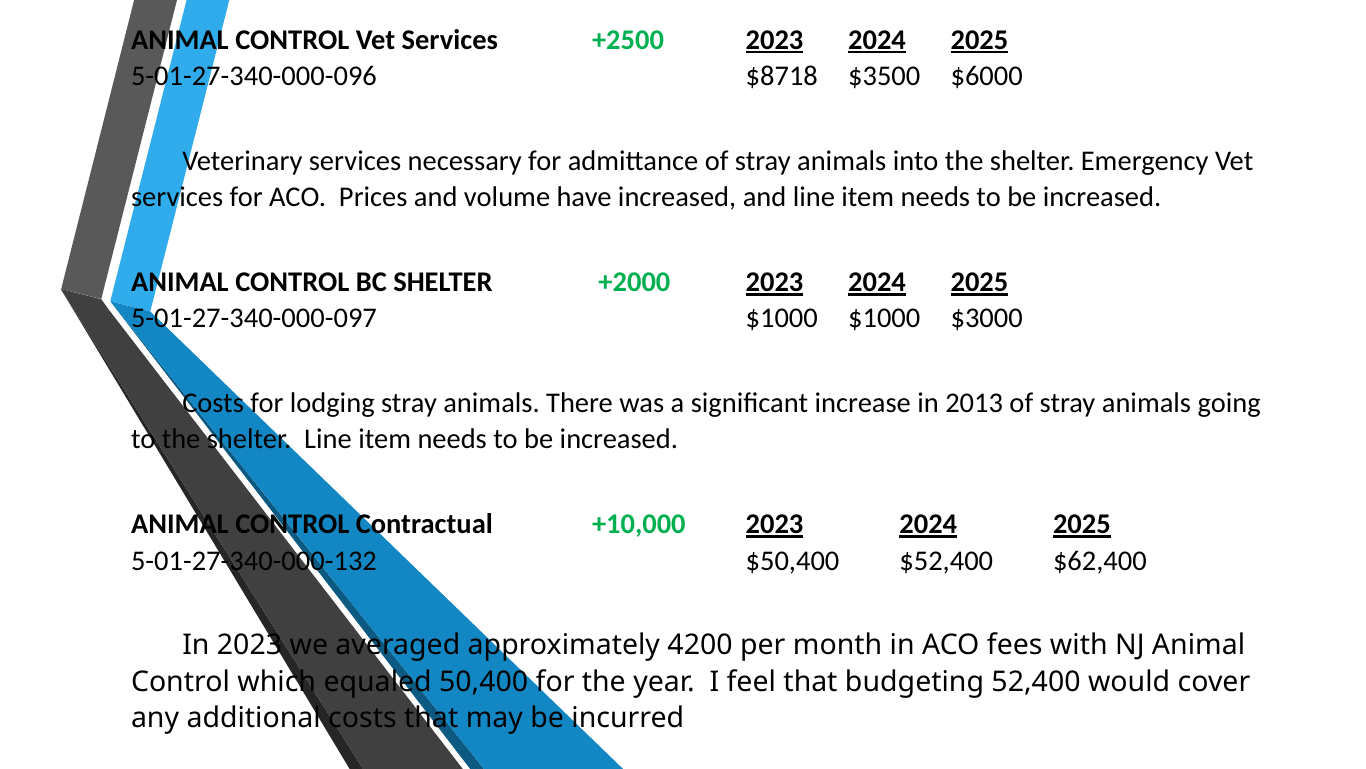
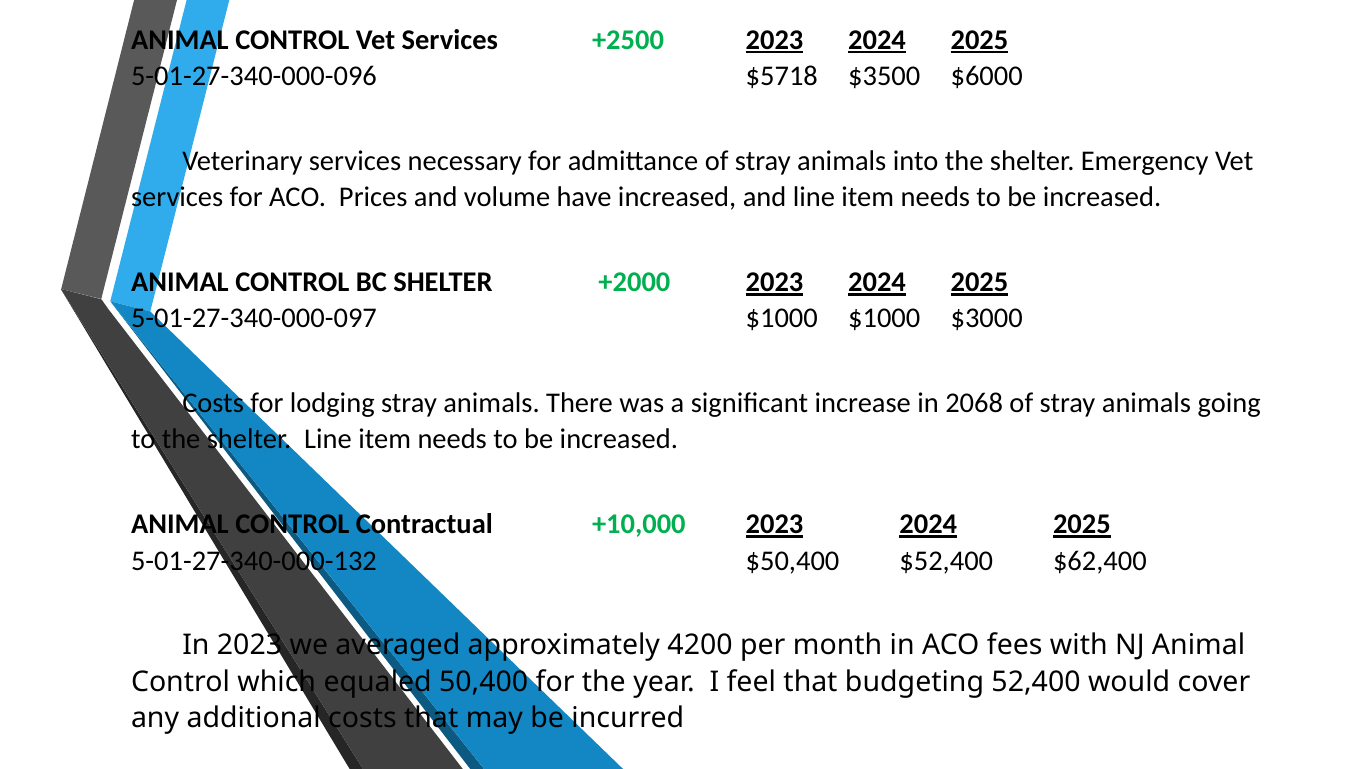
$8718: $8718 -> $5718 (782, 76)
2013: 2013 -> 2068 (974, 403)
